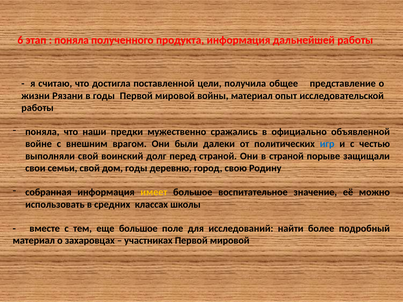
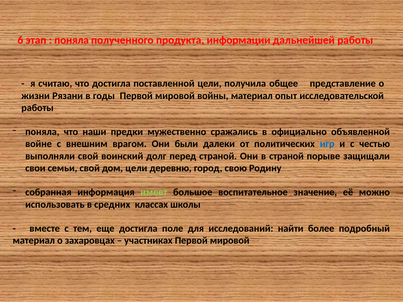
продукта информация: информация -> информации (239, 40)
дом годы: годы -> цели (136, 168)
имеет colour: yellow -> light green (154, 192)
еще большое: большое -> достигла (138, 229)
